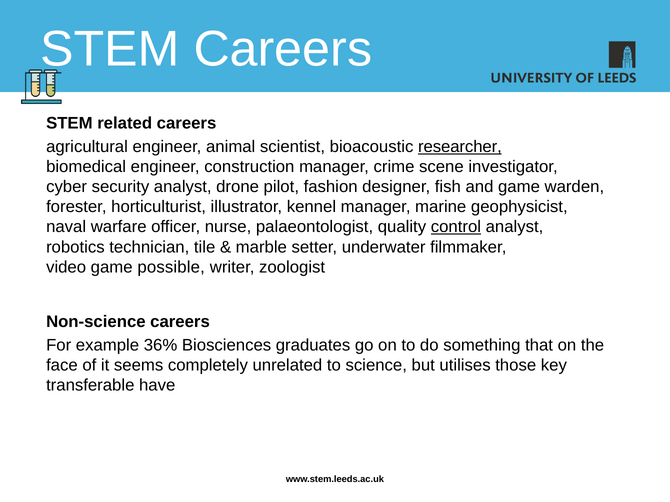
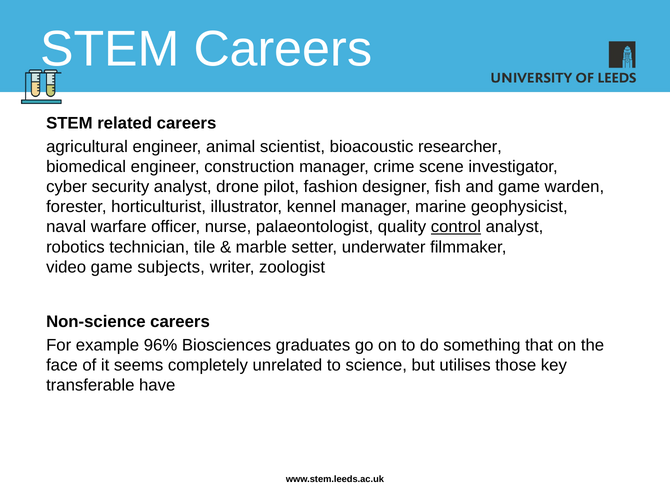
researcher underline: present -> none (460, 147)
possible: possible -> subjects (171, 267)
36%: 36% -> 96% (161, 345)
